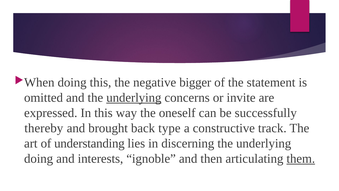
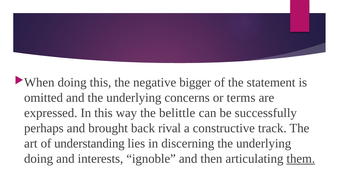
underlying underline: present -> none (134, 97)
invite: invite -> terms (241, 97)
oneself: oneself -> belittle (177, 113)
thereby: thereby -> perhaps (44, 128)
type: type -> rival (170, 128)
